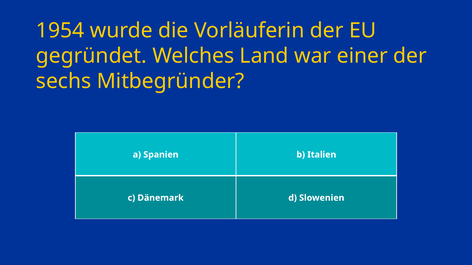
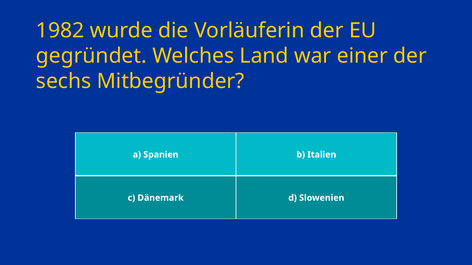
1954: 1954 -> 1982 (60, 30)
